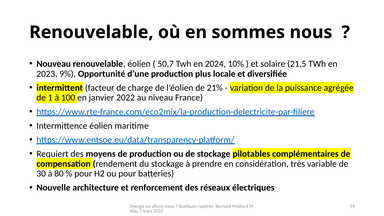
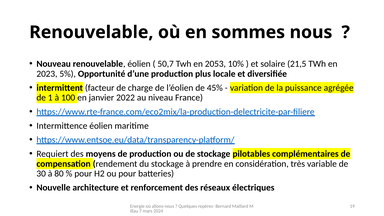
en 2024: 2024 -> 2053 (215, 64)
9%: 9% -> 5% (68, 74)
21%: 21% -> 45% (215, 88)
